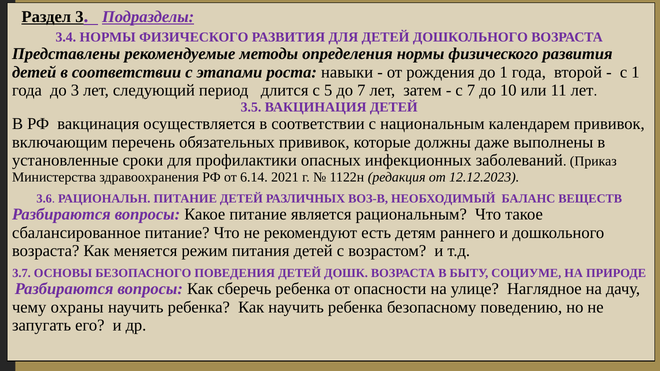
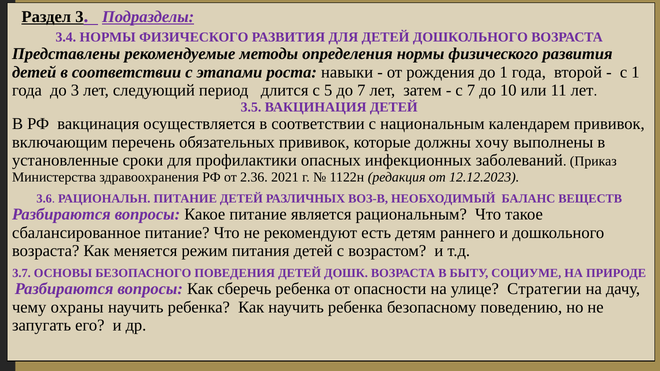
даже: даже -> хочу (492, 142)
6.14: 6.14 -> 2.36 (254, 177)
Наглядное: Наглядное -> Стратегии (544, 289)
